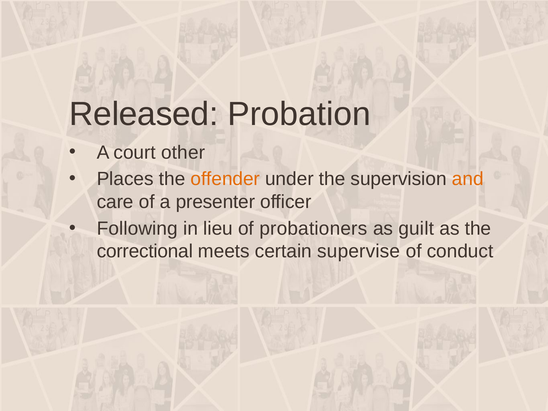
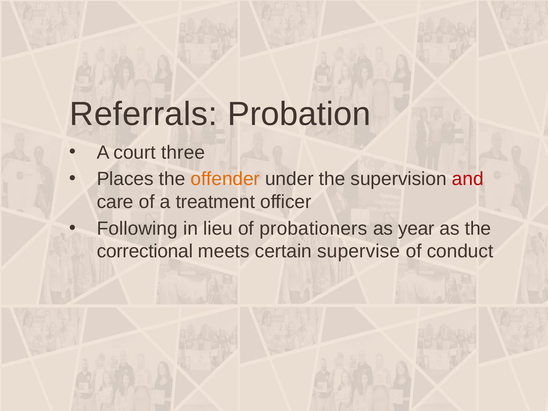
Released: Released -> Referrals (144, 114)
other: other -> three (183, 152)
and colour: orange -> red (468, 179)
presenter: presenter -> treatment (215, 202)
guilt: guilt -> year (416, 228)
